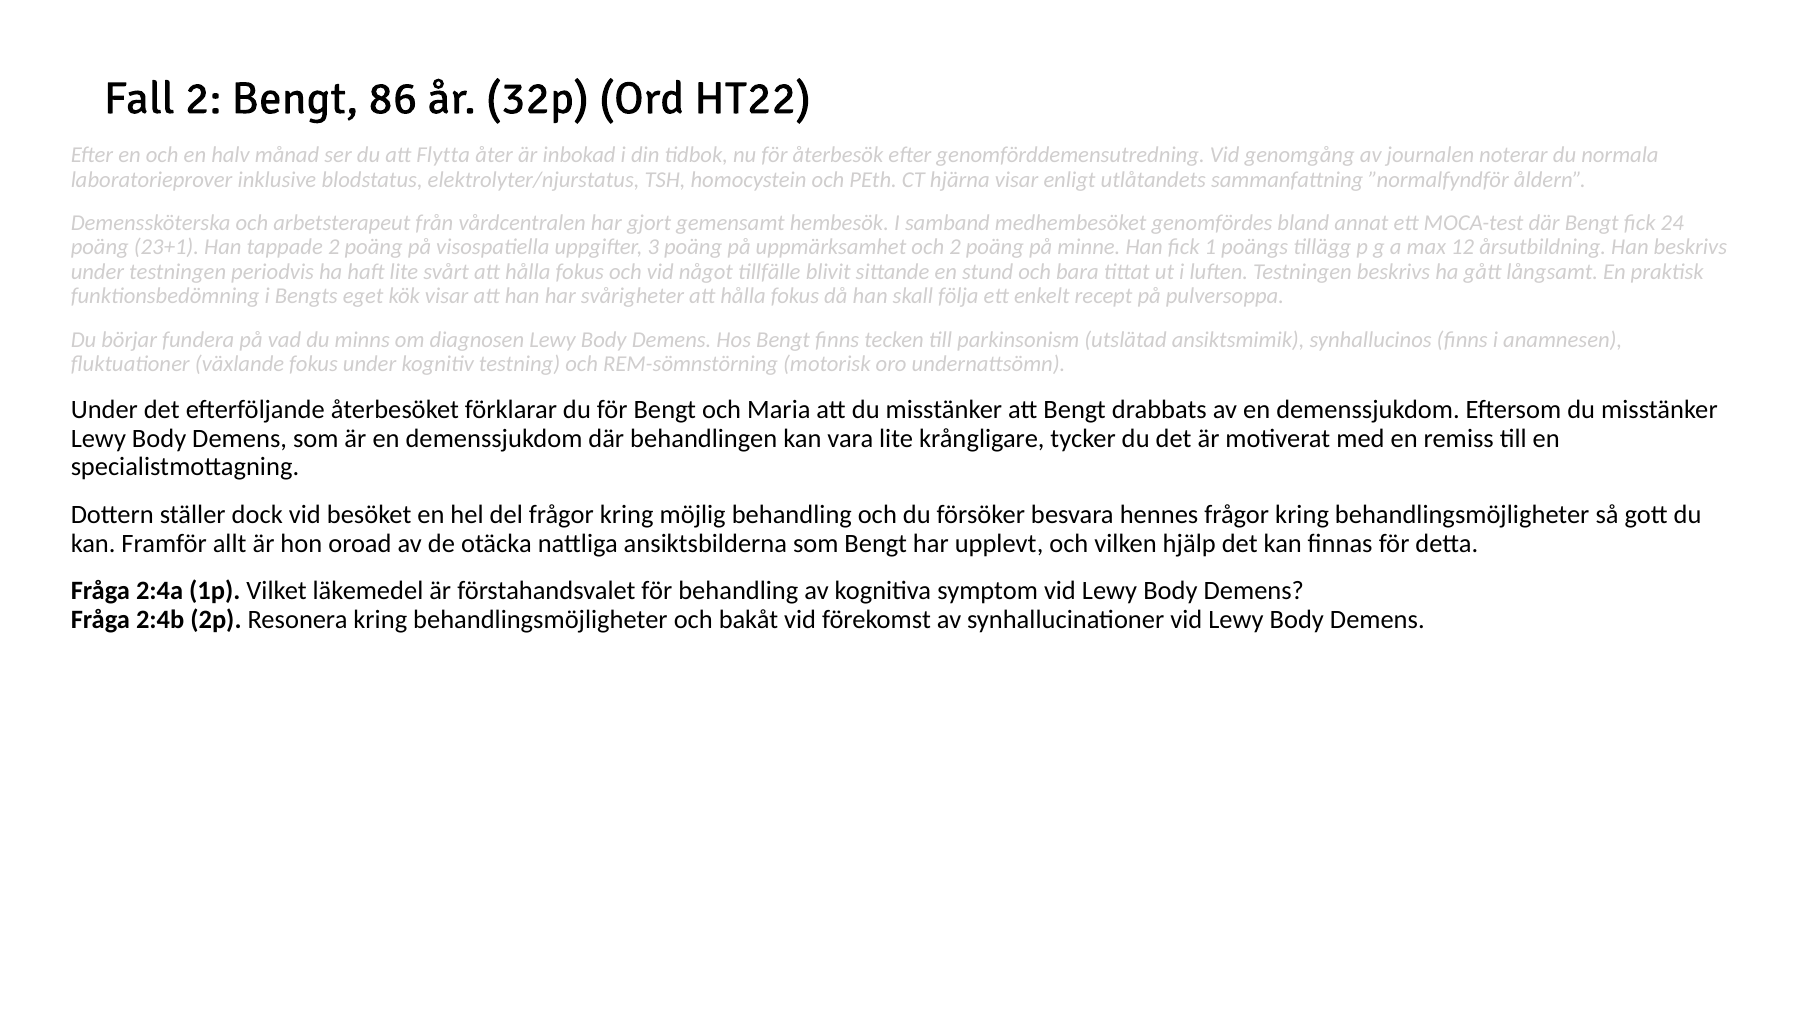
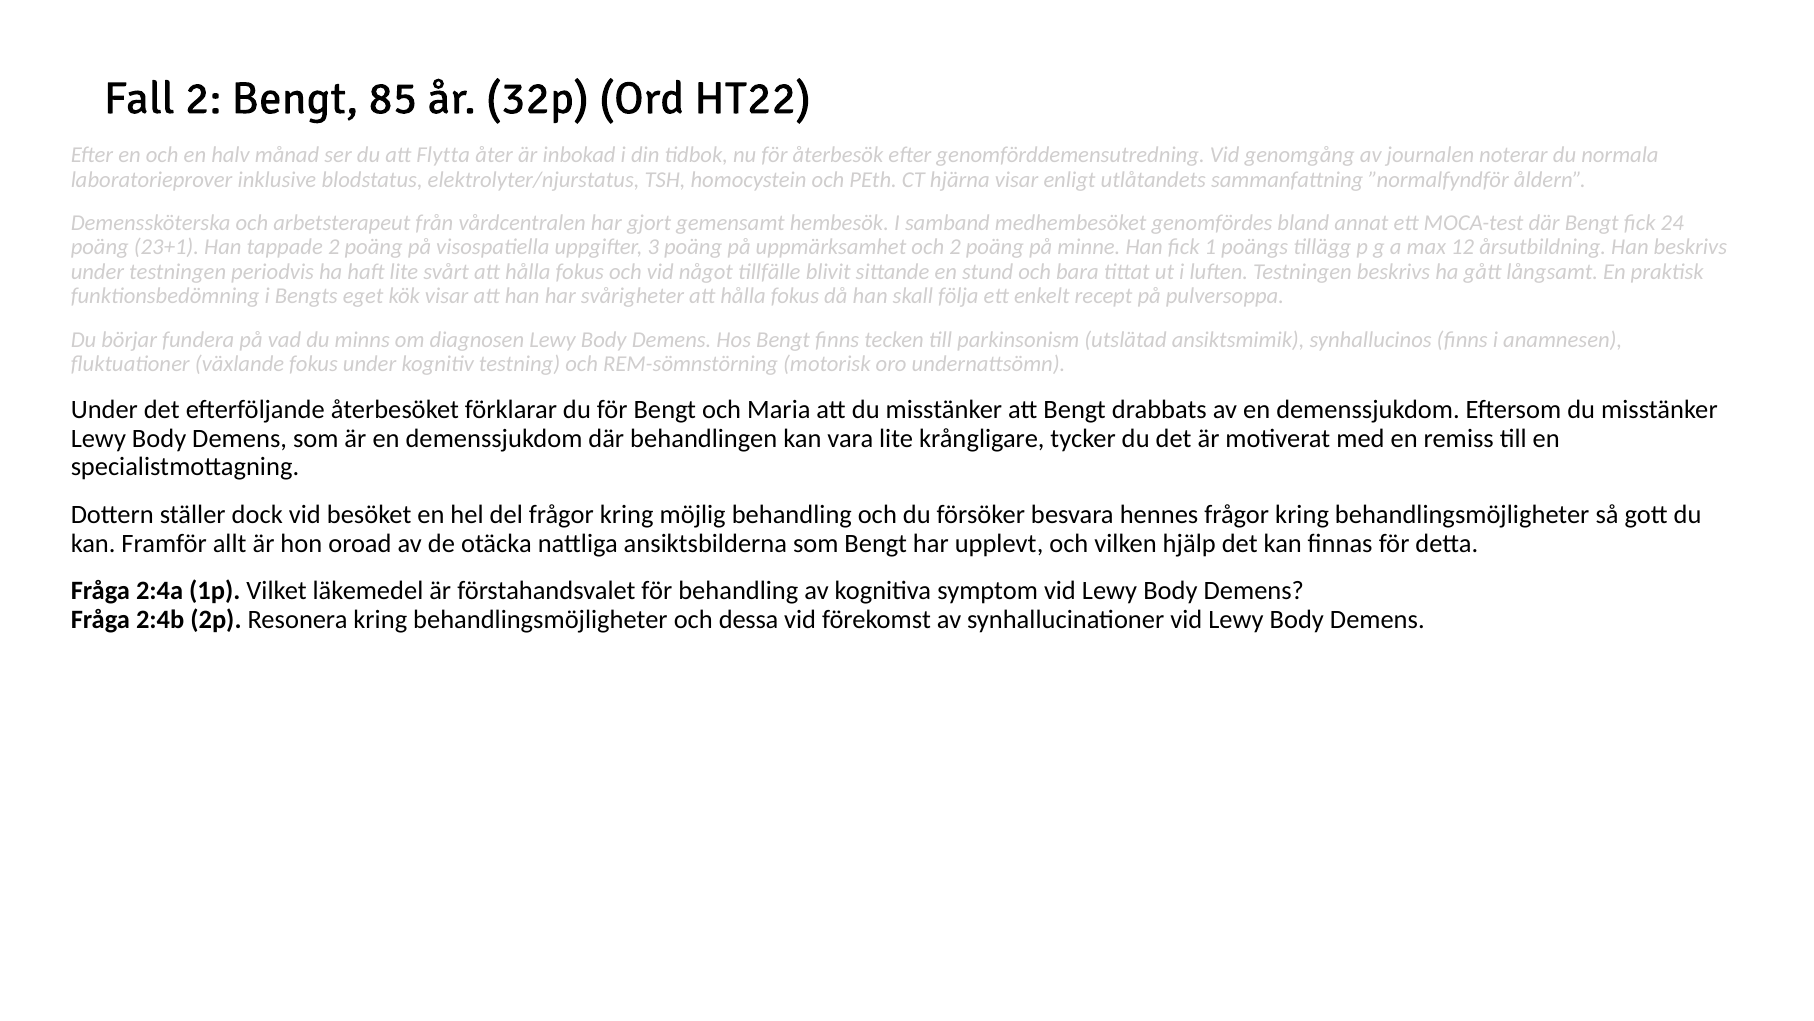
86: 86 -> 85 (393, 98)
bakåt: bakåt -> dessa (749, 619)
